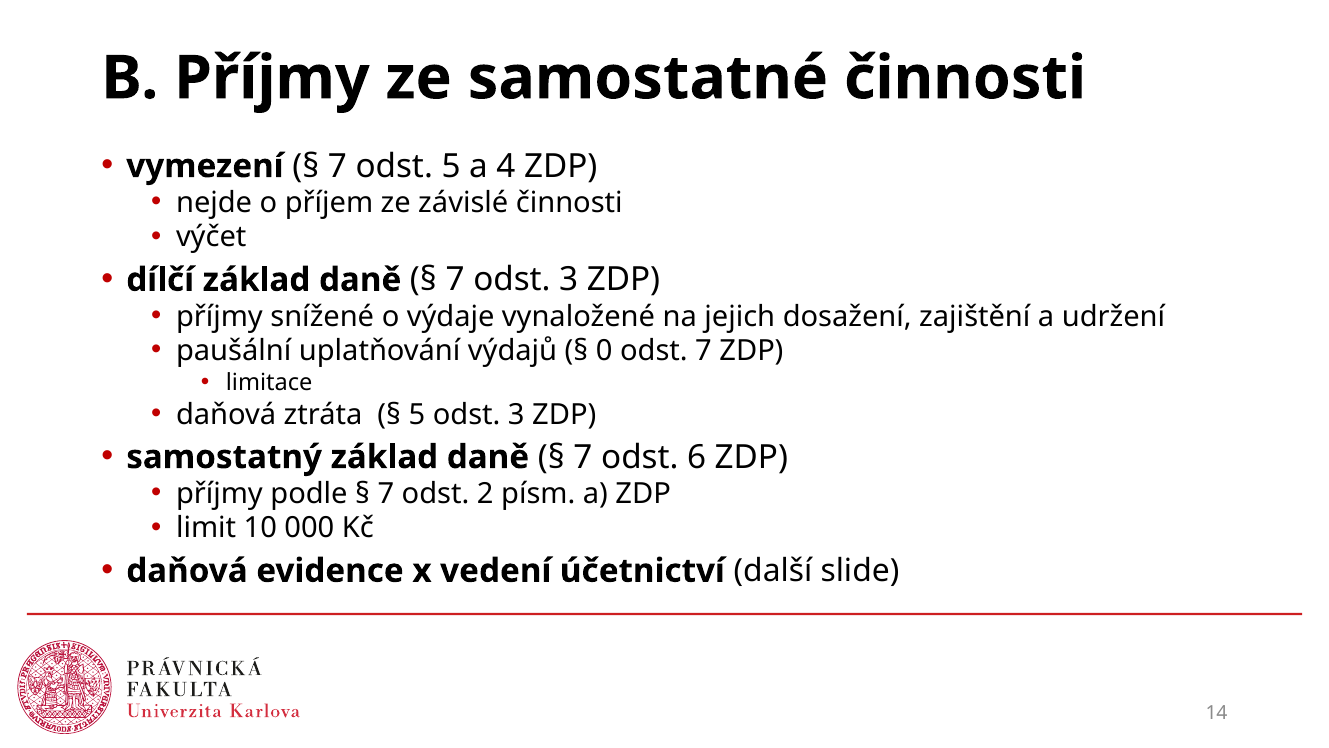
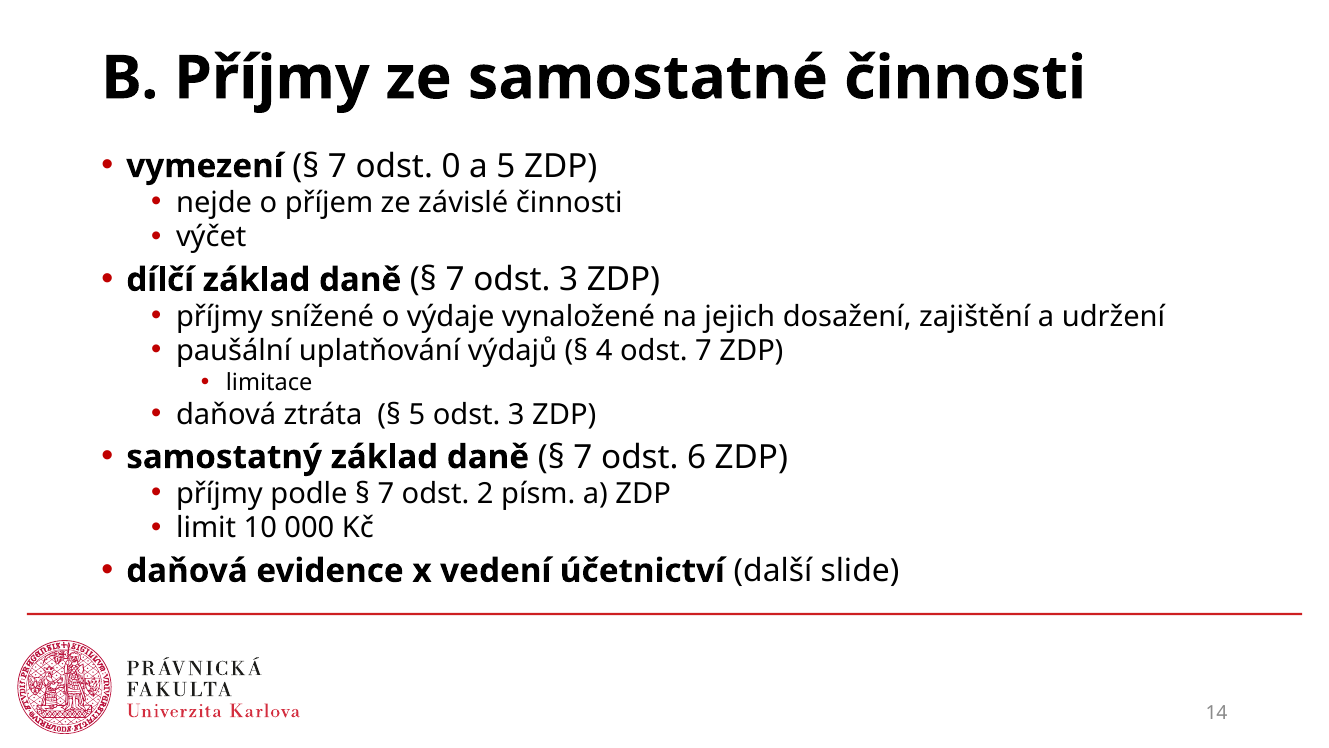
odst 5: 5 -> 0 (451, 166)
a 4: 4 -> 5 (506, 166)
0: 0 -> 4 (604, 351)
